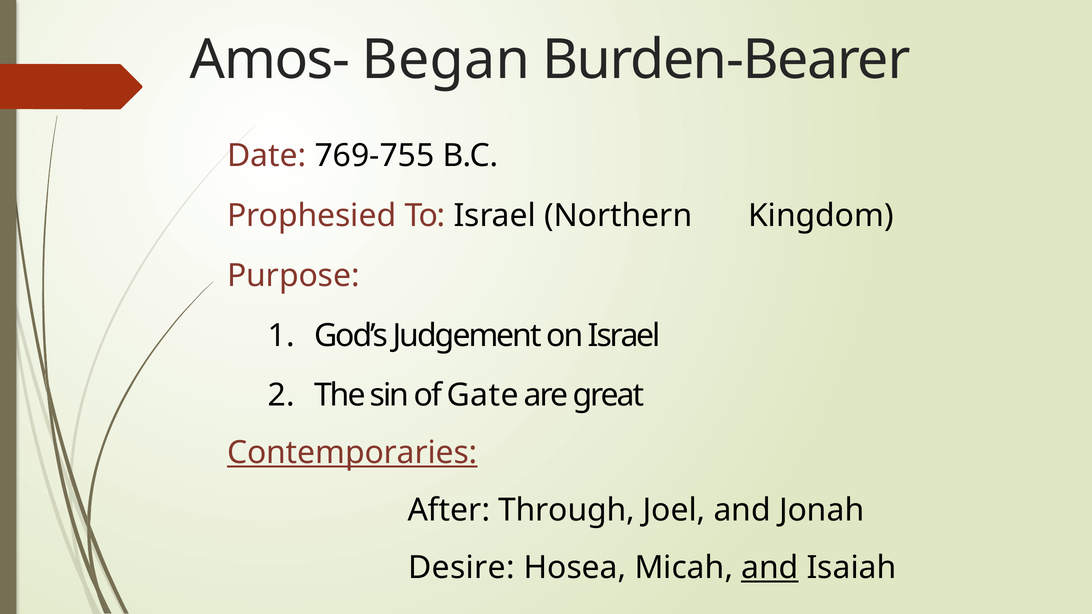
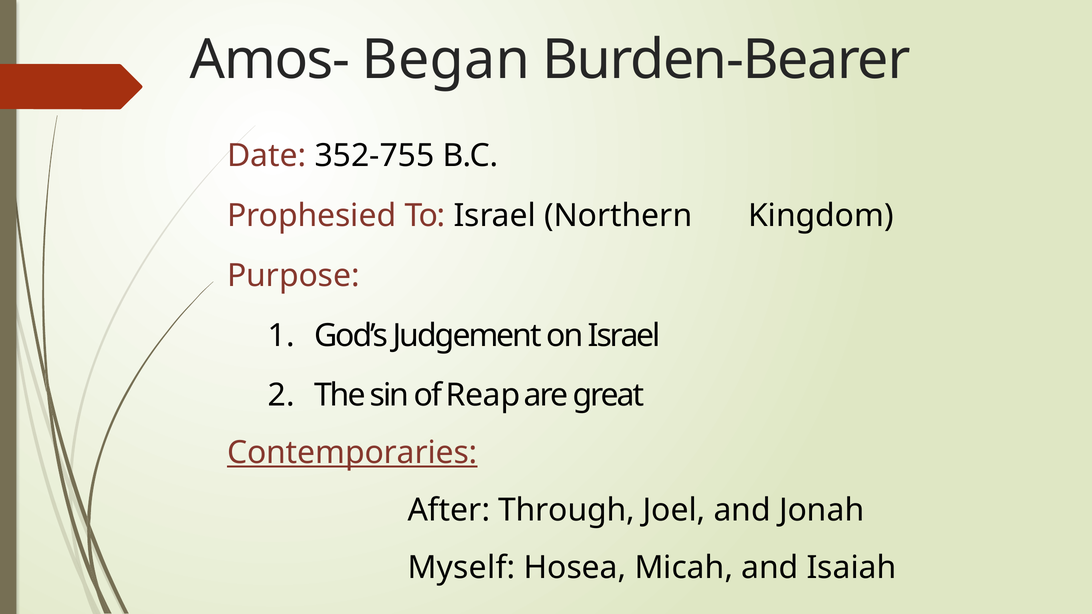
769-755: 769-755 -> 352-755 (374, 156)
Gate: Gate -> Reap (483, 396)
Desire: Desire -> Myself (461, 568)
and underline: present -> none (770, 568)
